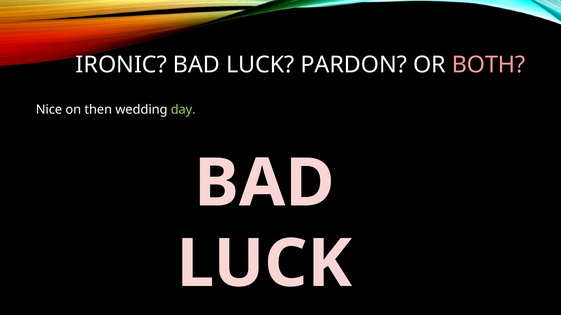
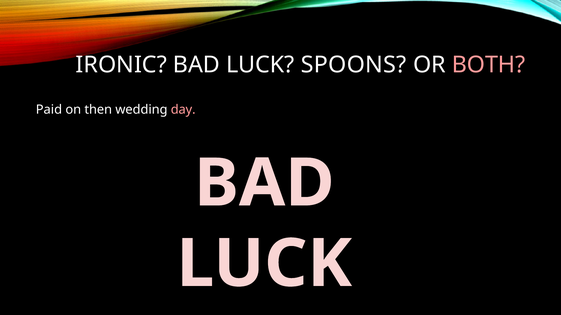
PARDON: PARDON -> SPOONS (354, 65)
Nice: Nice -> Paid (49, 110)
day colour: light green -> pink (183, 110)
